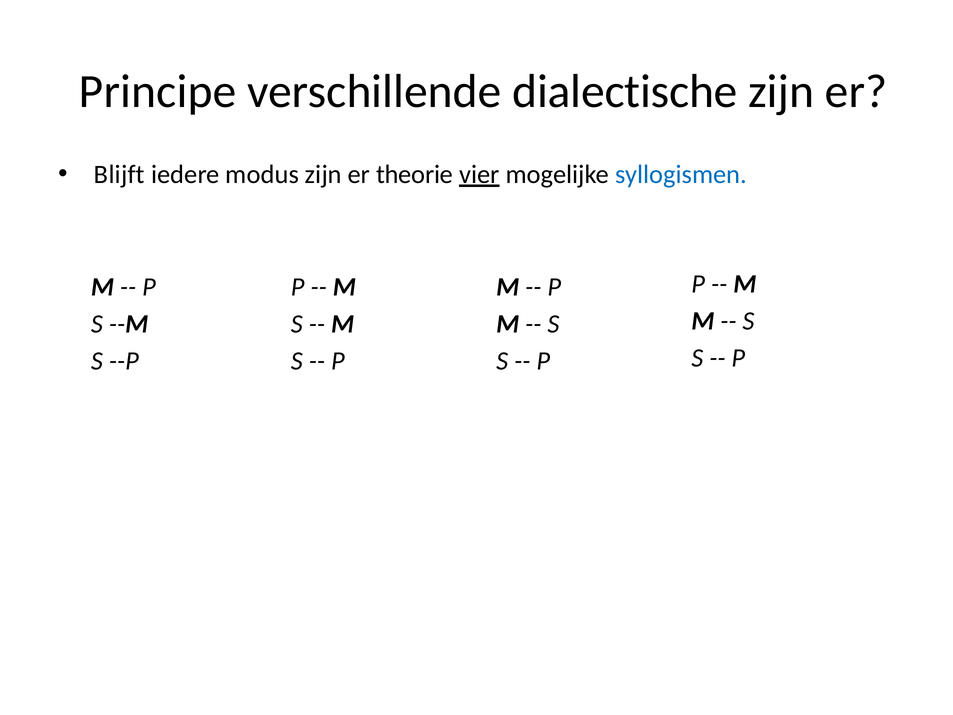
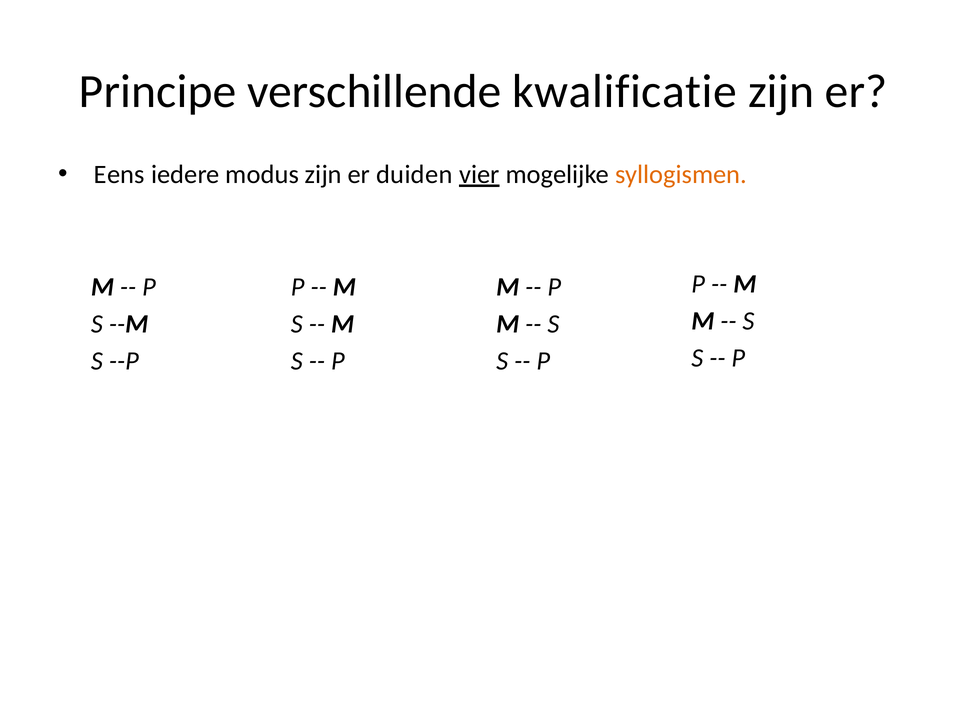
dialectische: dialectische -> kwalificatie (625, 92)
Blijft: Blijft -> Eens (119, 174)
theorie: theorie -> duiden (414, 174)
syllogismen colour: blue -> orange (681, 174)
